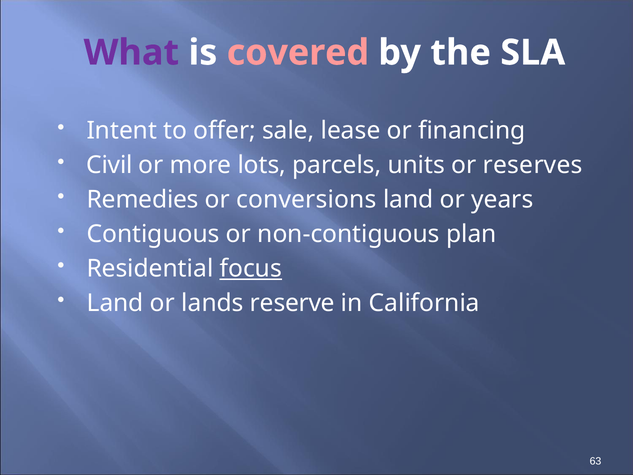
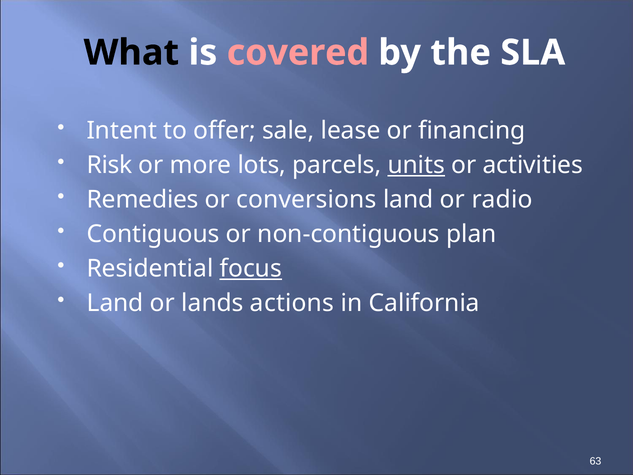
What colour: purple -> black (131, 53)
Civil: Civil -> Risk (109, 165)
units underline: none -> present (416, 165)
reserves: reserves -> activities (533, 165)
years: years -> radio (502, 199)
reserve: reserve -> actions (292, 303)
